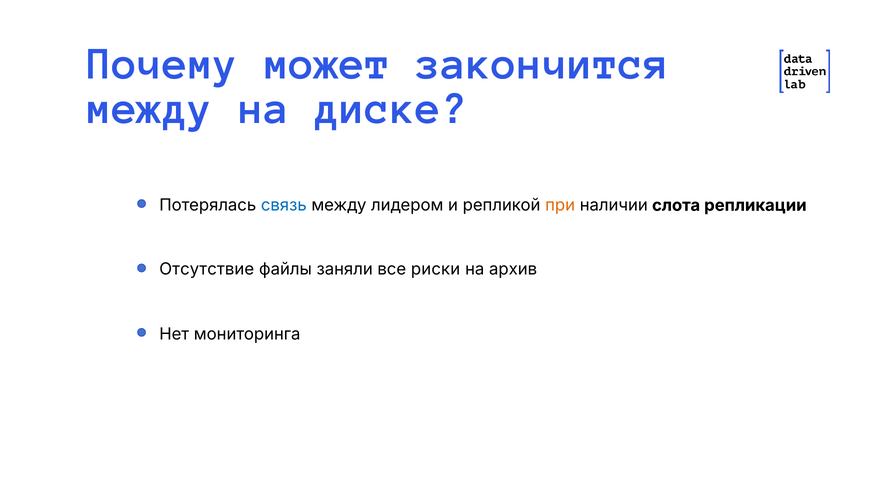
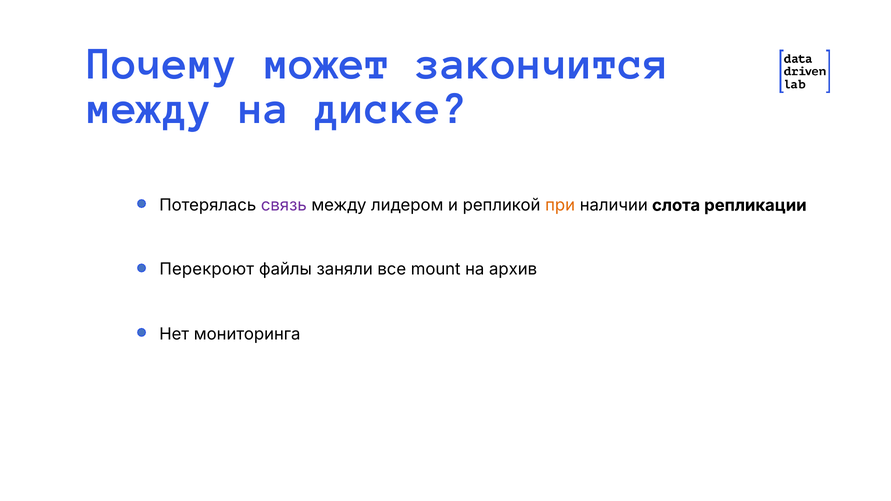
связь colour: blue -> purple (284, 205)
Отсутствие: Отсутствие -> Перекроют (207, 269)
риски: риски -> mount (436, 269)
